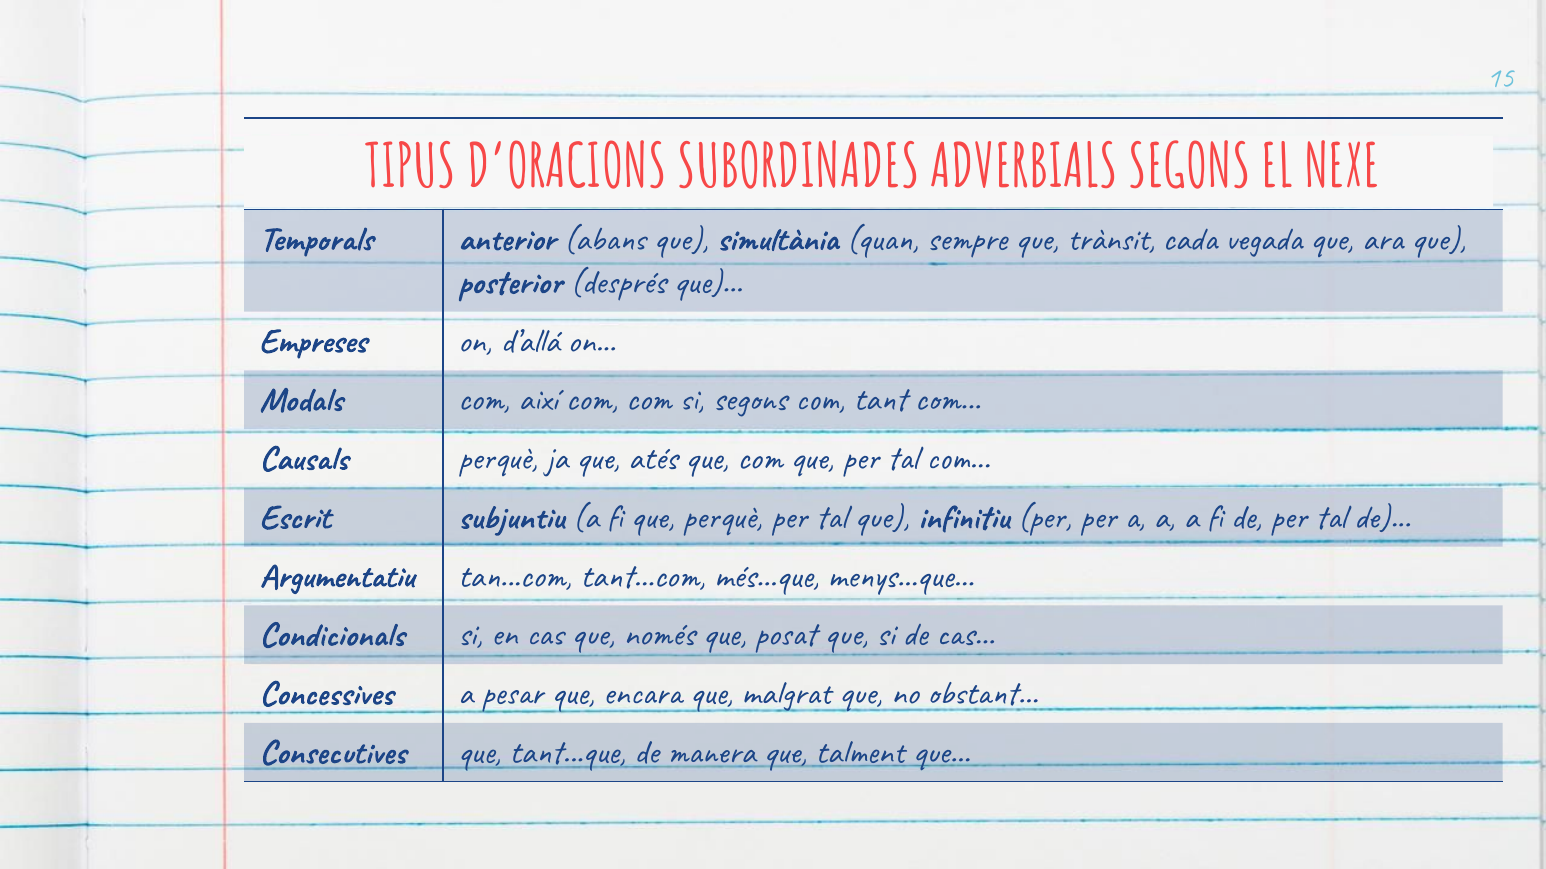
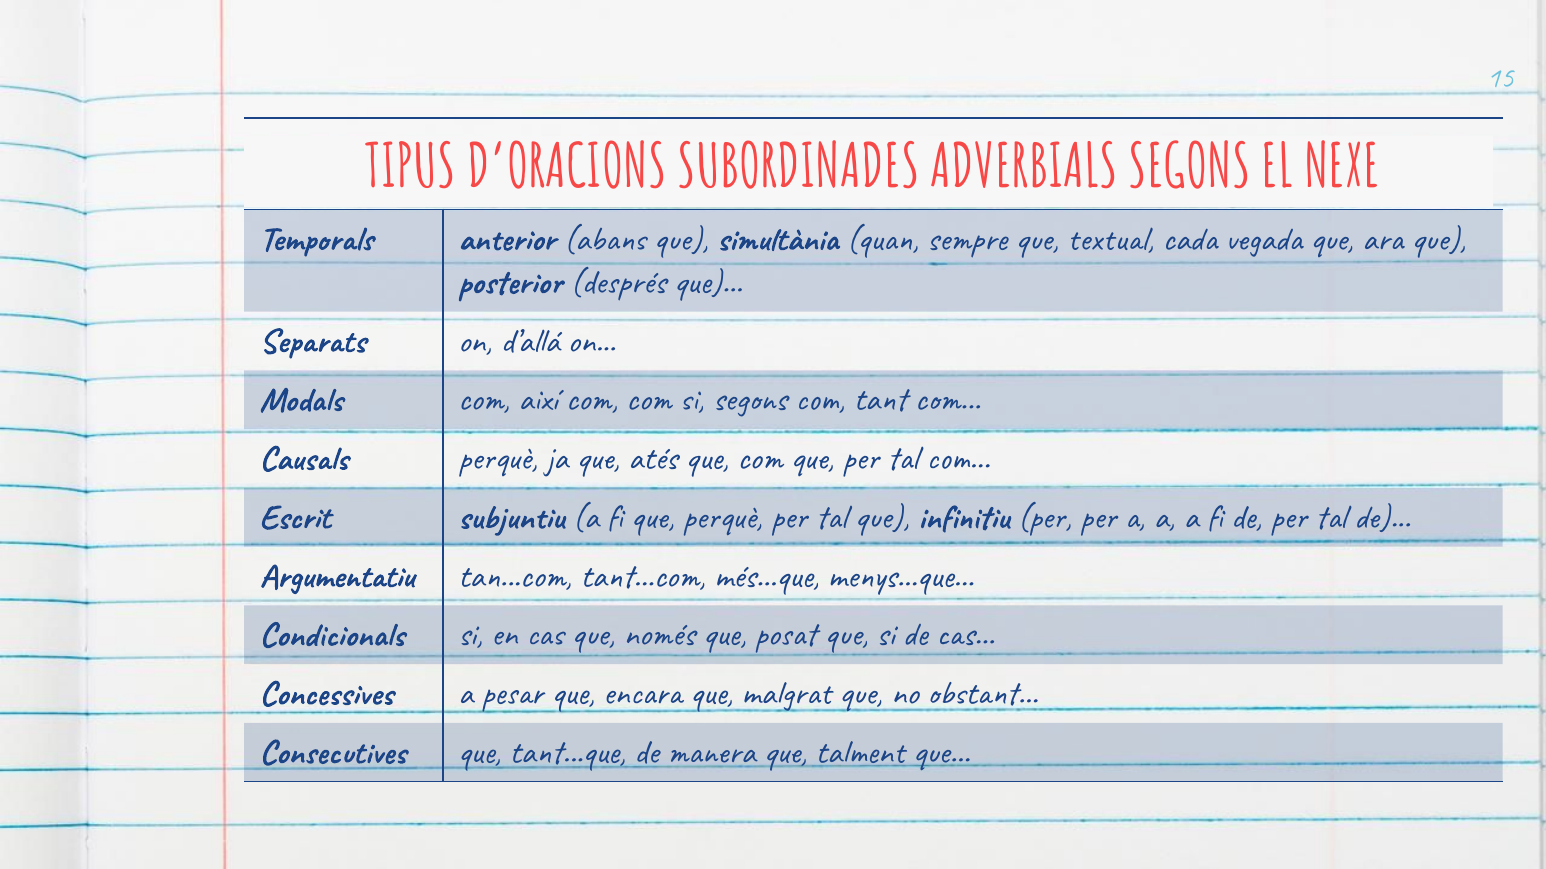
trànsit: trànsit -> textual (1111, 239)
Empreses: Empreses -> Separats (313, 341)
